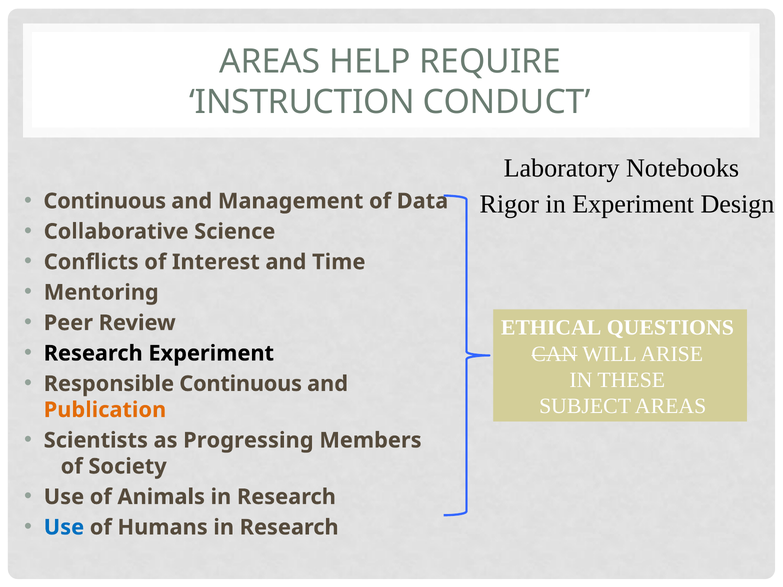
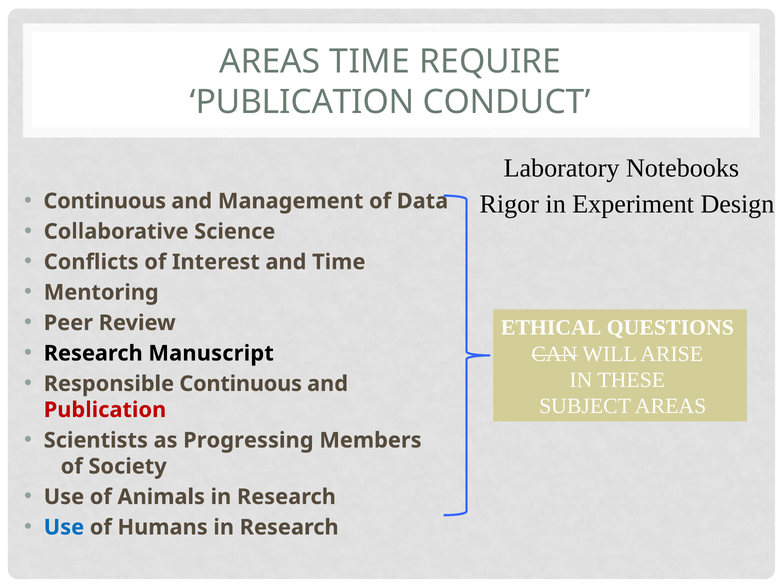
AREAS HELP: HELP -> TIME (370, 62)
INSTRUCTION: INSTRUCTION -> PUBLICATION (302, 102)
Research Experiment: Experiment -> Manuscript (211, 353)
Publication colour: orange -> red (105, 410)
